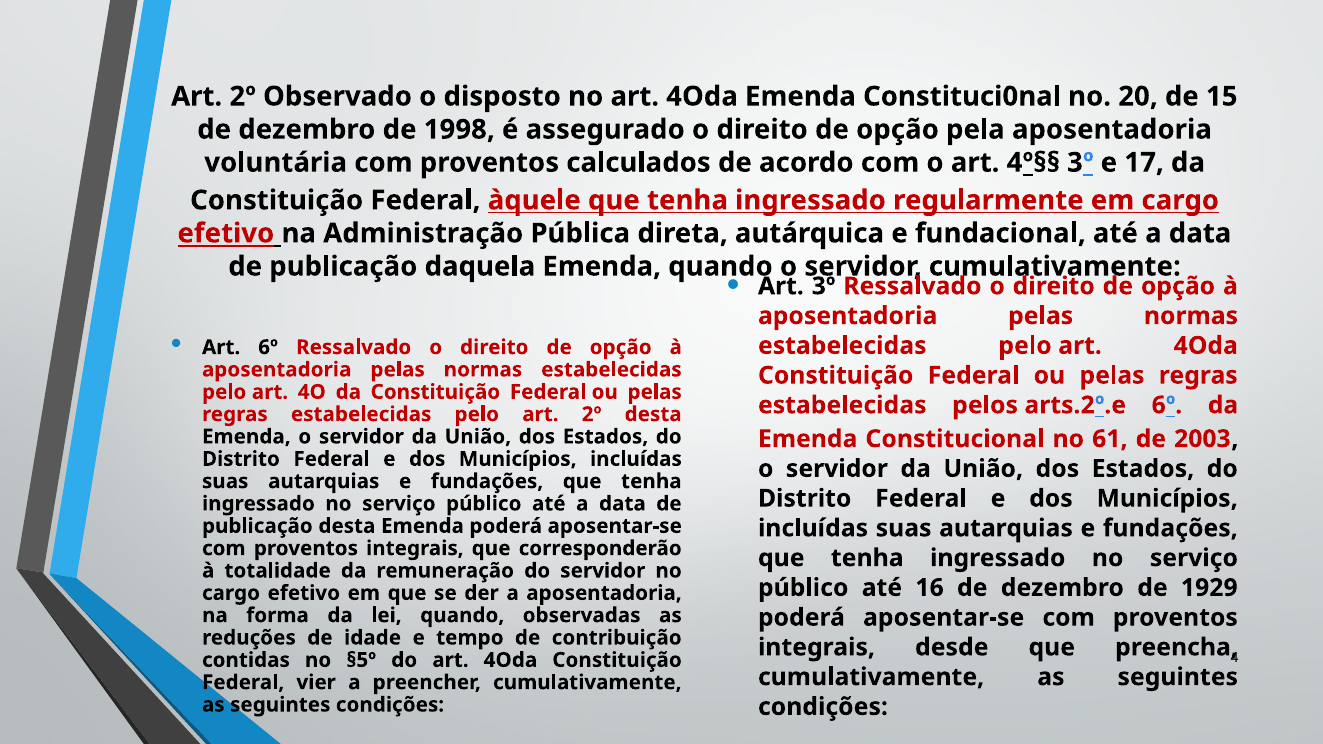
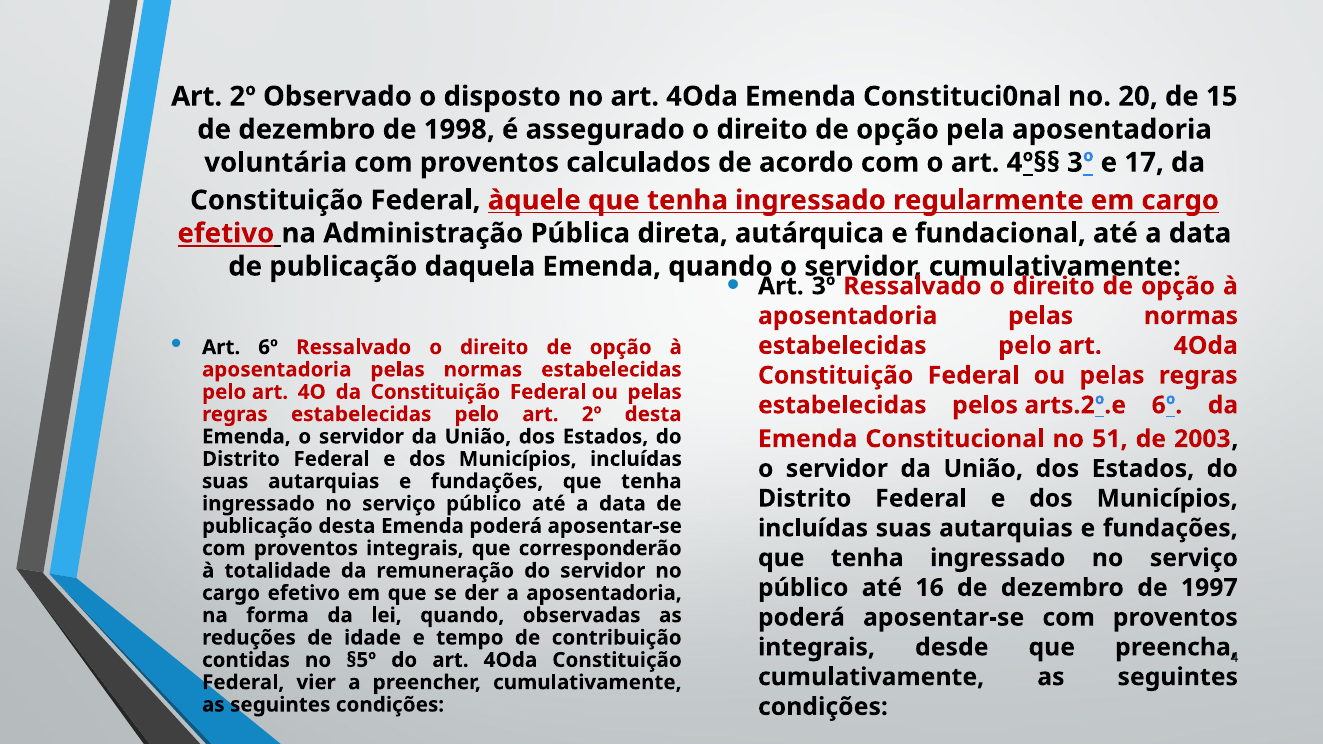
61: 61 -> 51 (1110, 439)
1929: 1929 -> 1997 (1209, 588)
